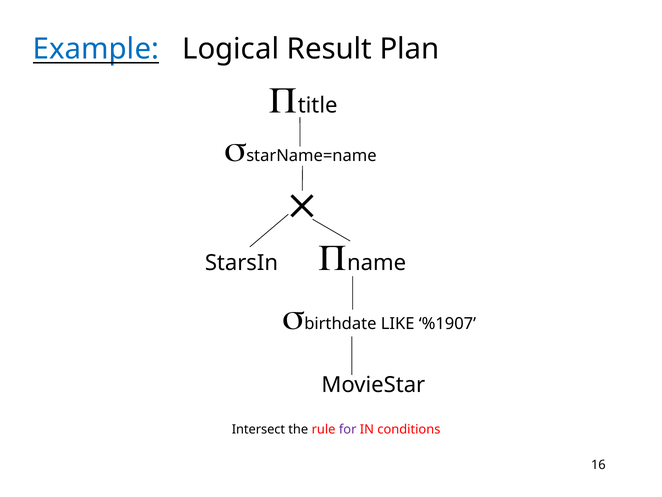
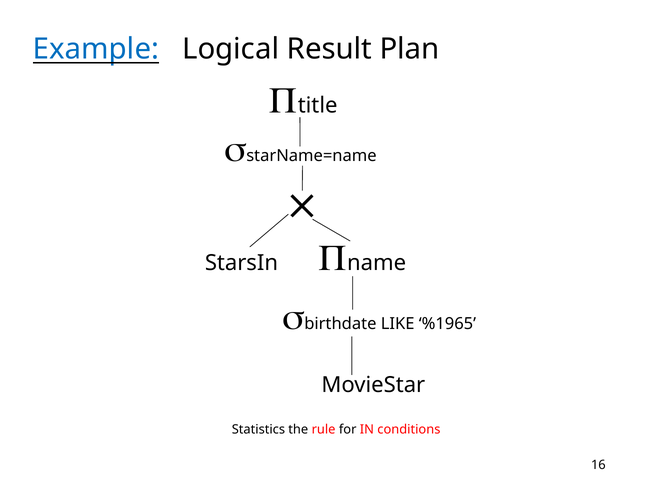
%1907: %1907 -> %1965 (447, 324)
Intersect: Intersect -> Statistics (258, 429)
for colour: purple -> black (348, 429)
